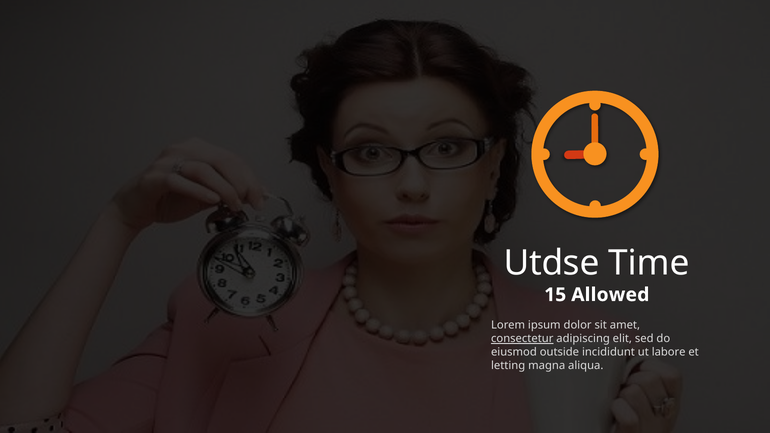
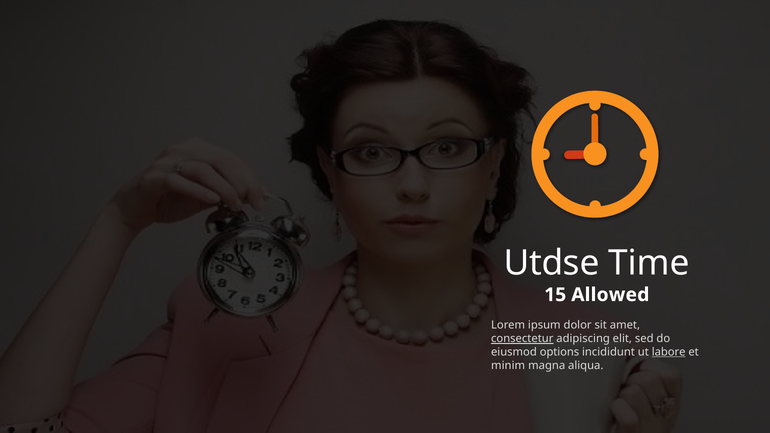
outside: outside -> options (559, 352)
labore underline: none -> present (669, 352)
letting: letting -> minim (508, 366)
